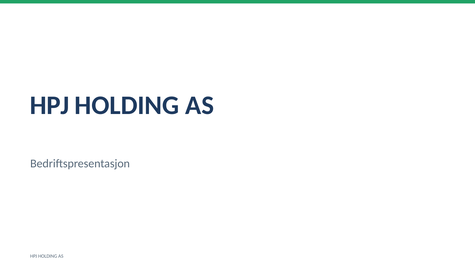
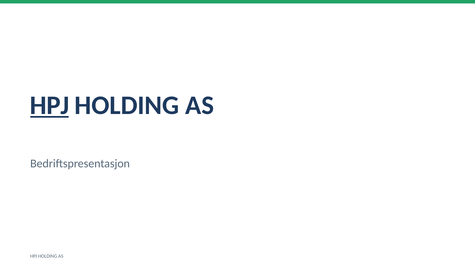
HPJ underline: none -> present (50, 105)
